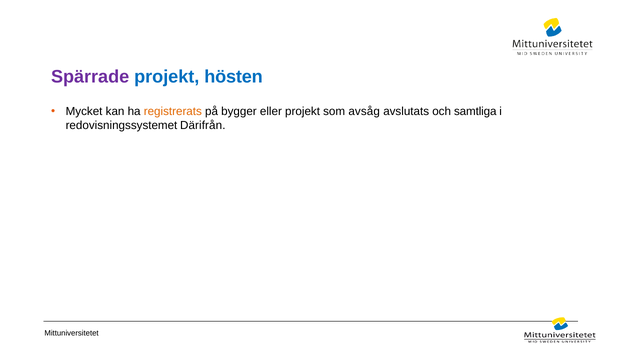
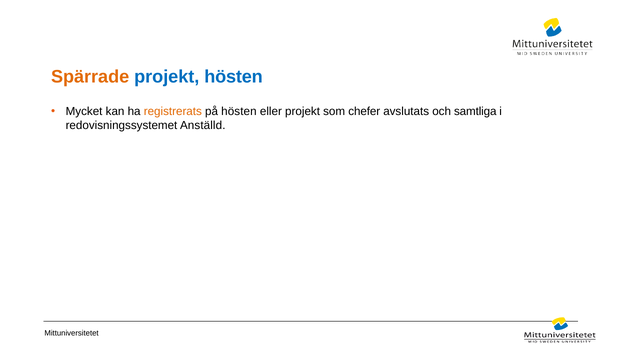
Spärrade colour: purple -> orange (90, 77)
på bygger: bygger -> hösten (239, 111)
avsåg: avsåg -> chefer (364, 111)
Därifrån: Därifrån -> Anställd (203, 125)
